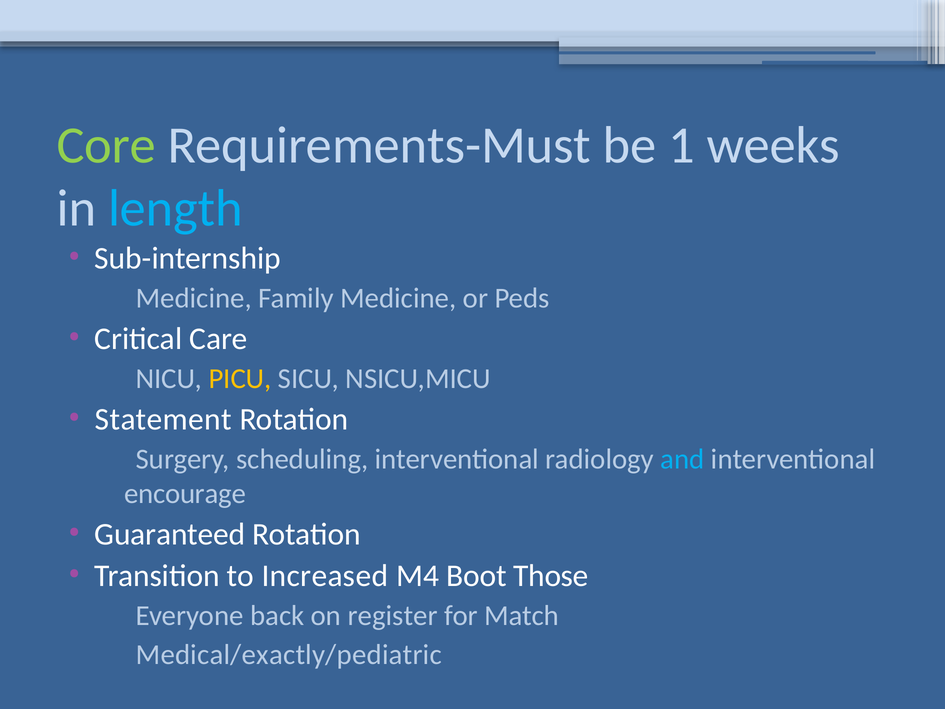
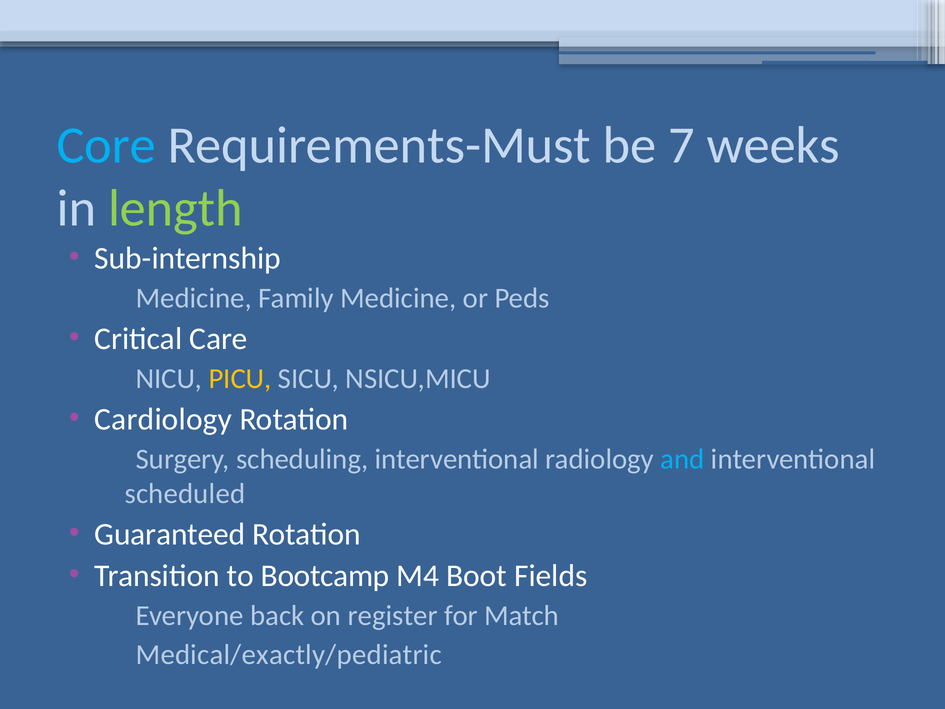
Core colour: light green -> light blue (106, 145)
1: 1 -> 7 (681, 145)
length colour: light blue -> light green (175, 208)
Statement: Statement -> Cardiology (163, 419)
encourage: encourage -> scheduled (185, 494)
Increased: Increased -> Bootcamp (325, 576)
Those: Those -> Fields (551, 576)
